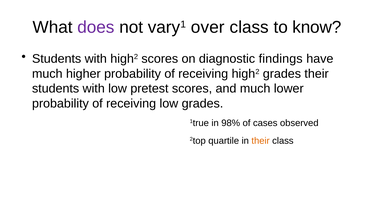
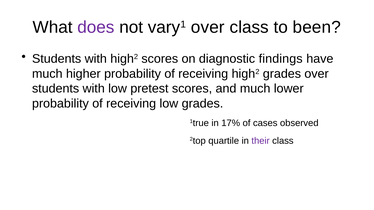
know: know -> been (317, 27)
grades their: their -> over (317, 74)
98%: 98% -> 17% (231, 123)
their colour: orange -> purple (261, 141)
